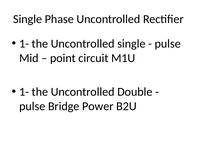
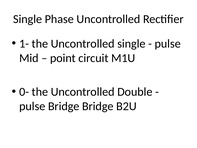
1-: 1- -> 0- (24, 92)
Bridge Power: Power -> Bridge (98, 106)
